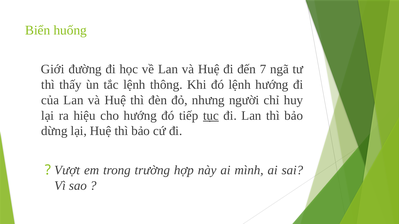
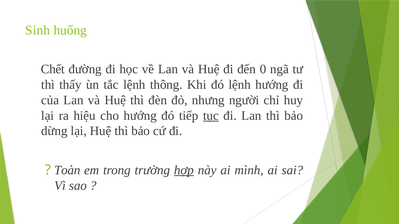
Biển: Biển -> Sinh (38, 30)
Giới: Giới -> Chết (53, 69)
7: 7 -> 0 (263, 69)
Vượt: Vượt -> Toàn (67, 170)
hợp underline: none -> present (184, 170)
